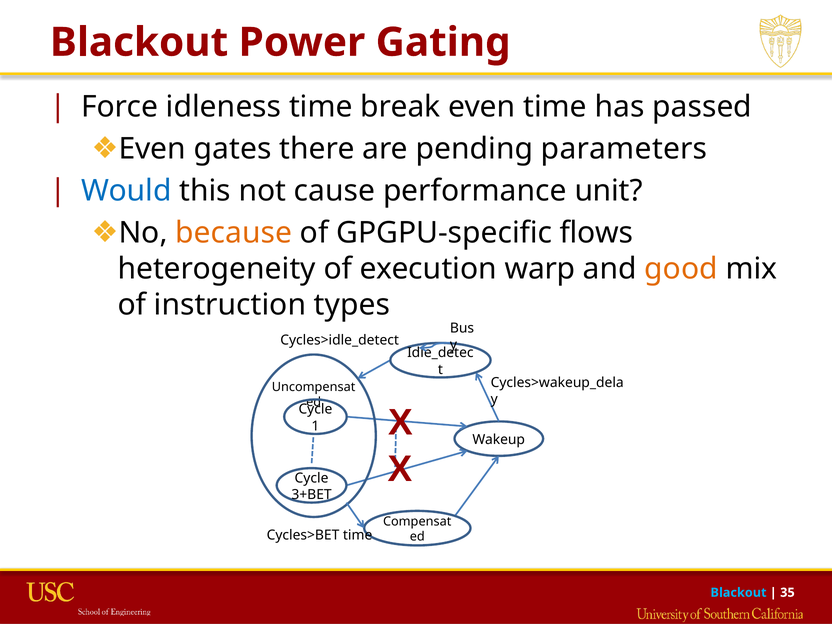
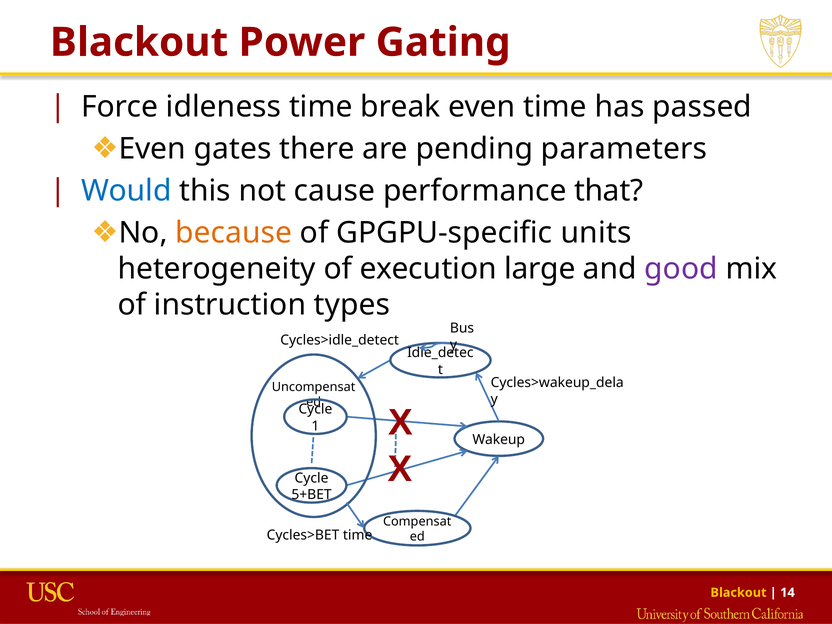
unit: unit -> that (609, 191)
flows: flows -> units (596, 233)
warp: warp -> large (540, 269)
good colour: orange -> purple (681, 269)
3+BET: 3+BET -> 5+BET (312, 495)
Blackout colour: light blue -> yellow (739, 593)
35: 35 -> 14 (787, 593)
